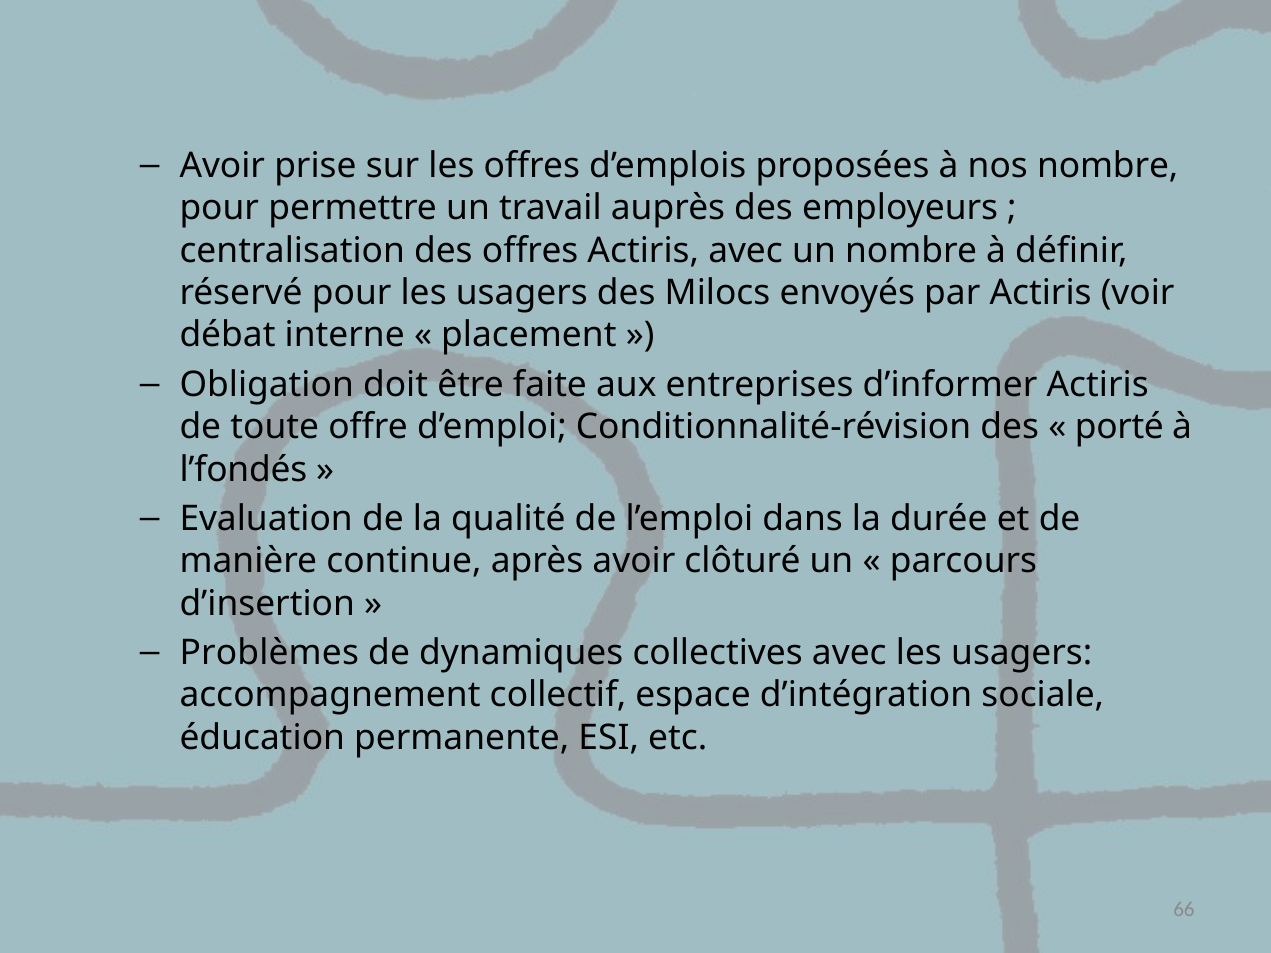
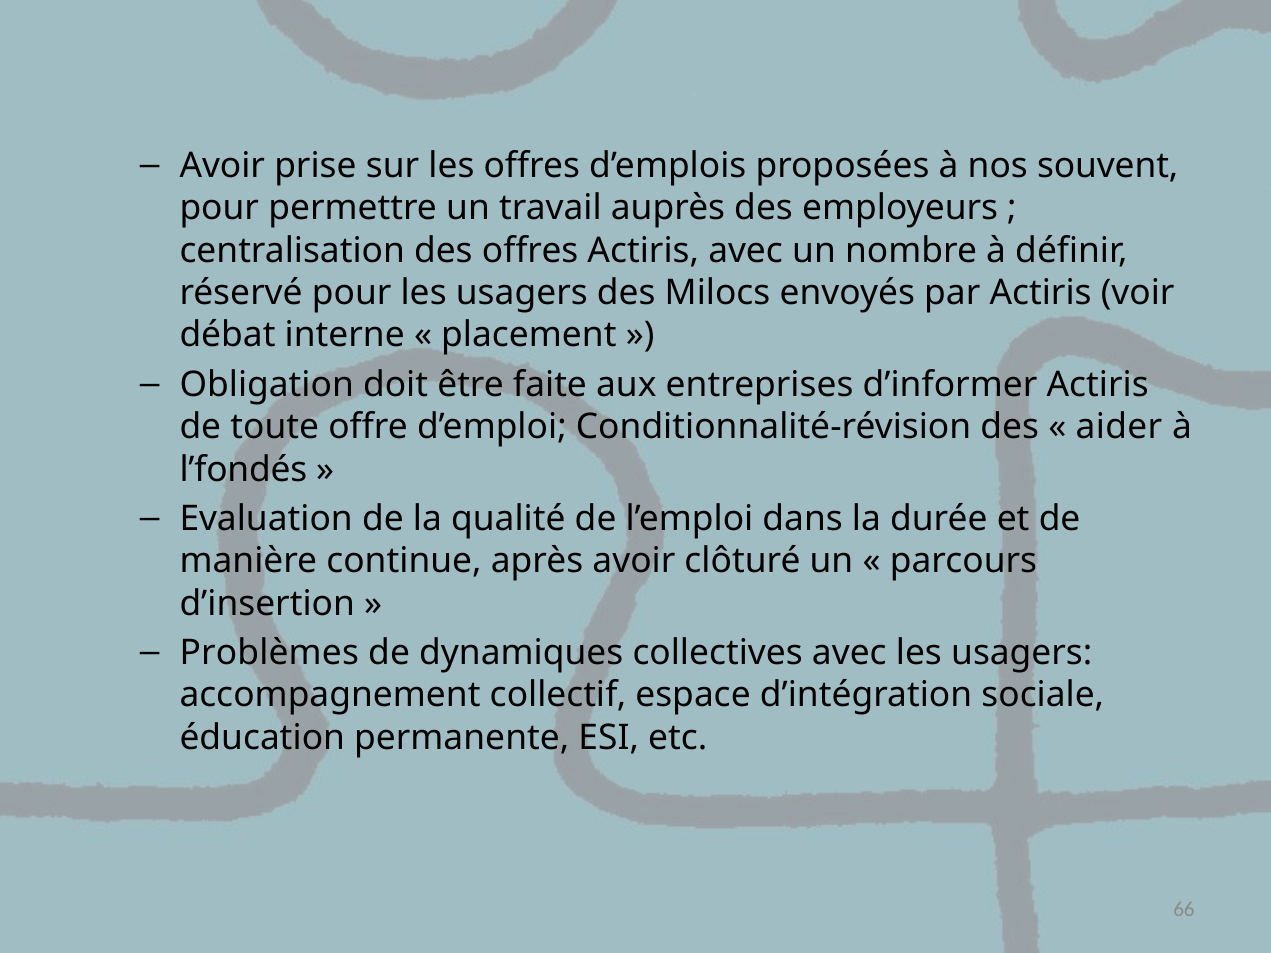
nos nombre: nombre -> souvent (1108, 166)
porté: porté -> aider (1119, 427)
